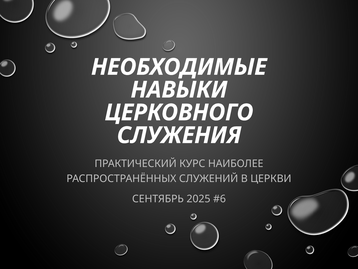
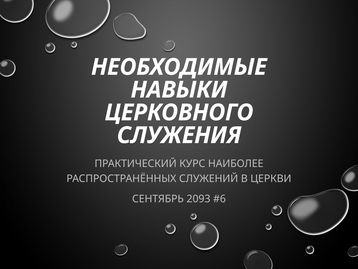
2025: 2025 -> 2093 (198, 198)
